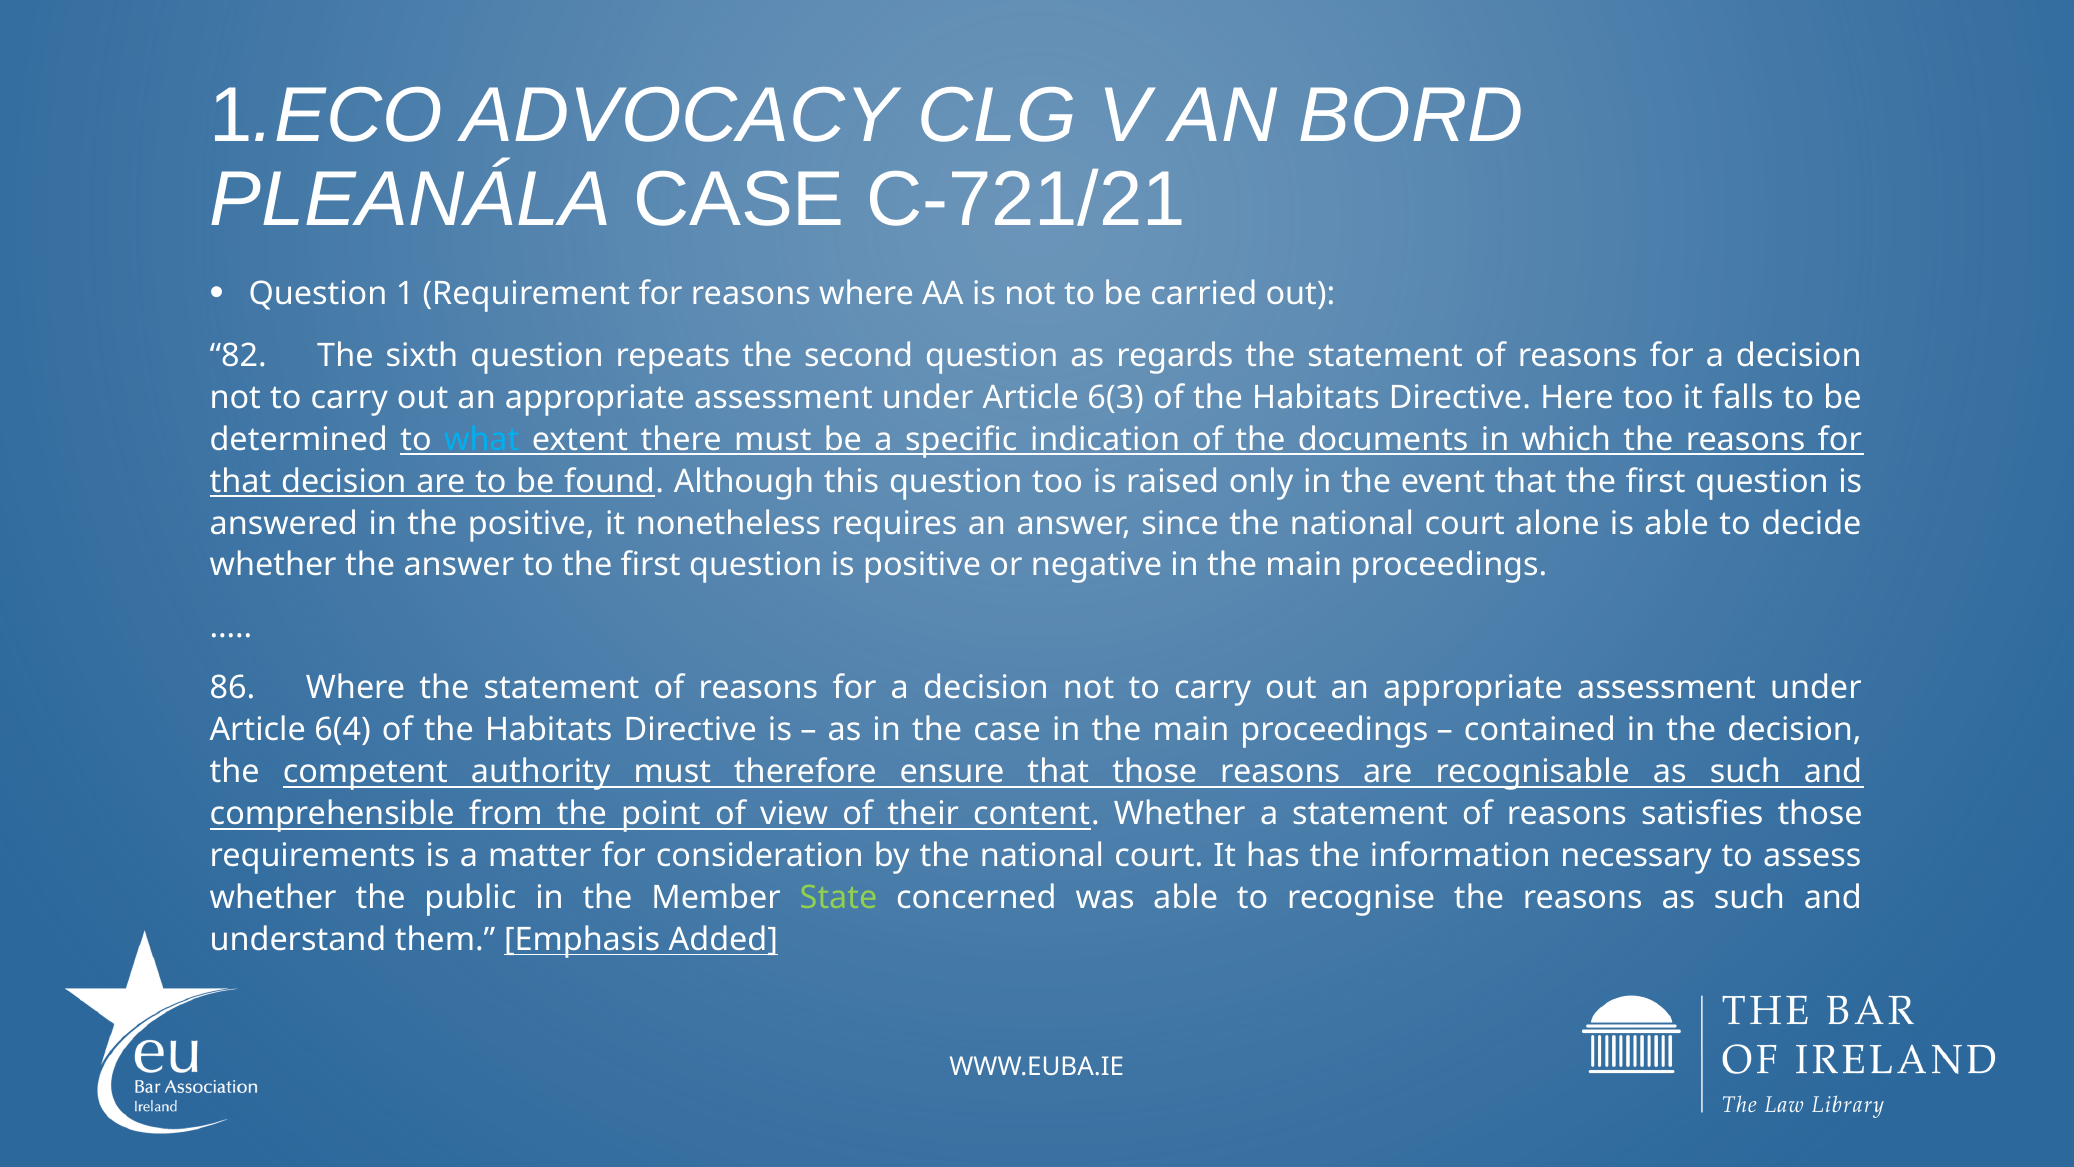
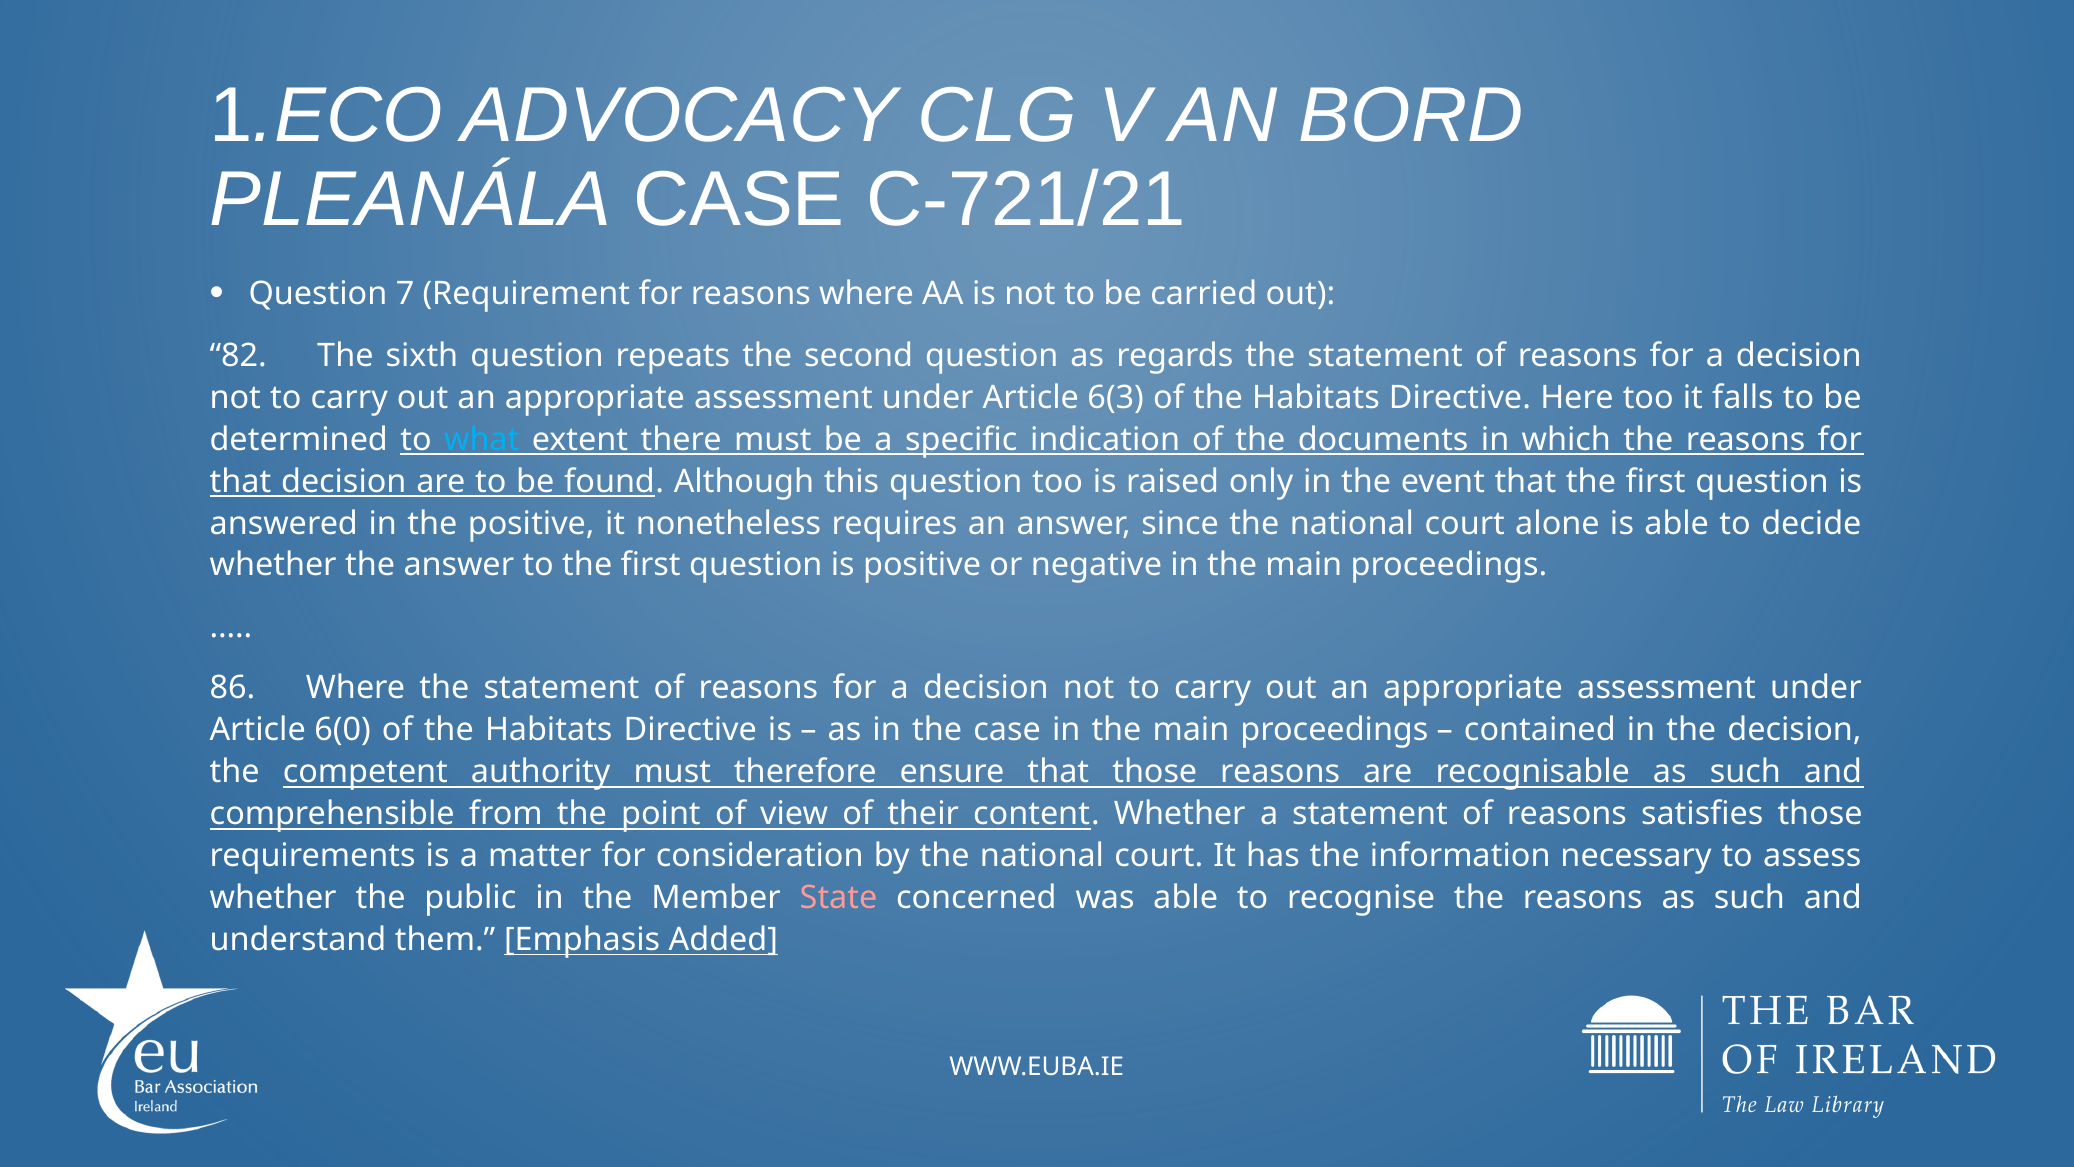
1: 1 -> 7 (405, 294)
6(4: 6(4 -> 6(0 (343, 730)
State colour: light green -> pink (839, 898)
